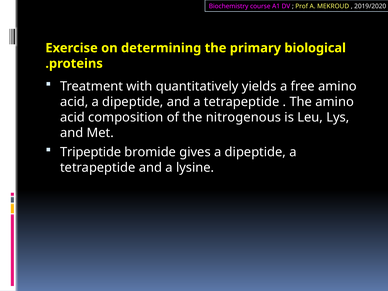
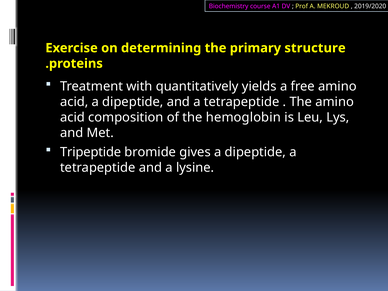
biological: biological -> structure (315, 48)
nitrogenous: nitrogenous -> hemoglobin (243, 117)
